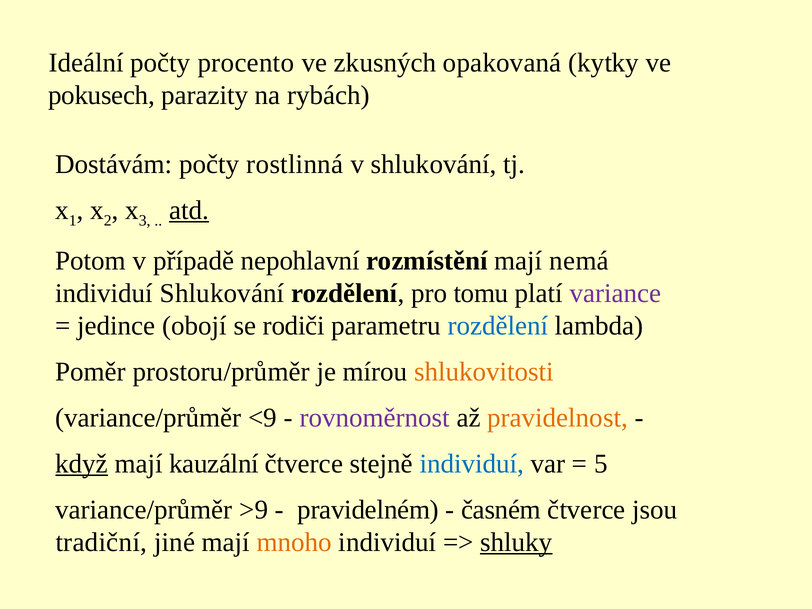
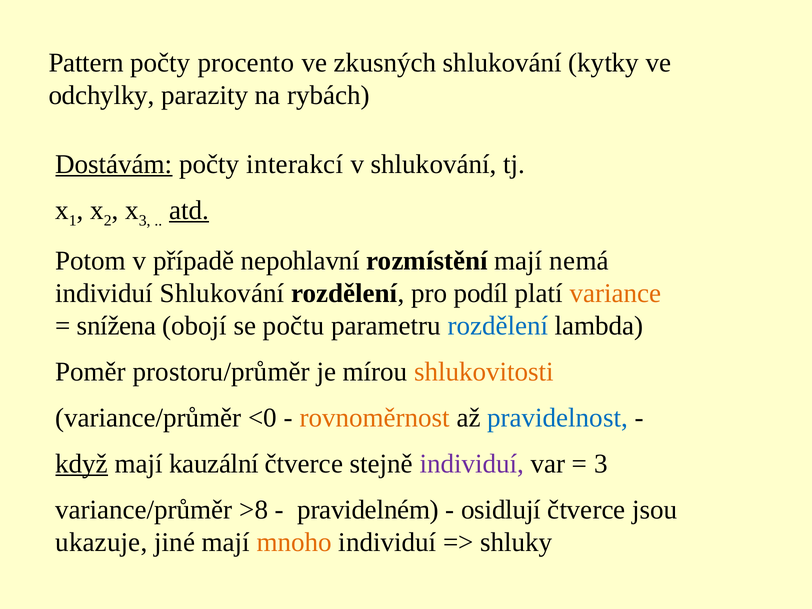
Ideální: Ideální -> Pattern (86, 63)
zkusných opakovaná: opakovaná -> shlukování (502, 63)
pokusech: pokusech -> odchylky (102, 95)
Dostávám underline: none -> present (114, 164)
rostlinná: rostlinná -> interakcí (295, 164)
tomu: tomu -> podíl (481, 293)
variance colour: purple -> orange (615, 293)
jedince: jedince -> snížena (116, 326)
rodiči: rodiči -> počtu (293, 326)
<9: <9 -> <0 (263, 418)
rovnoměrnost colour: purple -> orange (375, 418)
pravidelnost colour: orange -> blue (558, 418)
individuí colour: blue -> purple (472, 464)
5: 5 -> 3 (601, 464)
>9: >9 -> >8 (254, 510)
časném: časném -> osidlují (501, 510)
tradiční: tradiční -> ukazuje (101, 542)
shluky underline: present -> none (516, 542)
